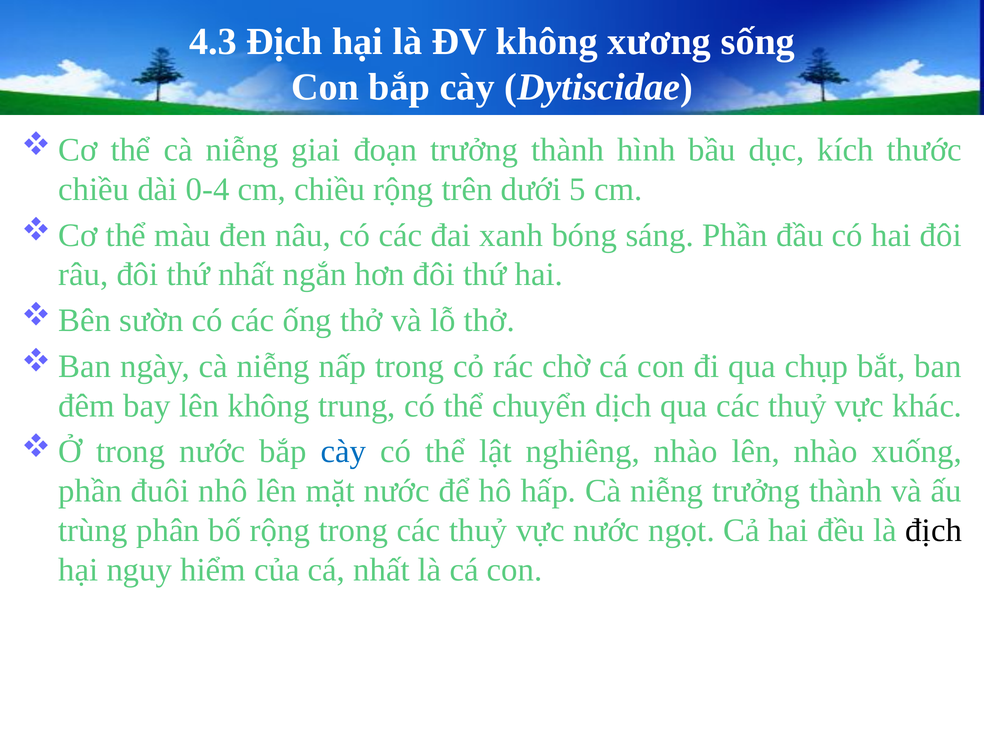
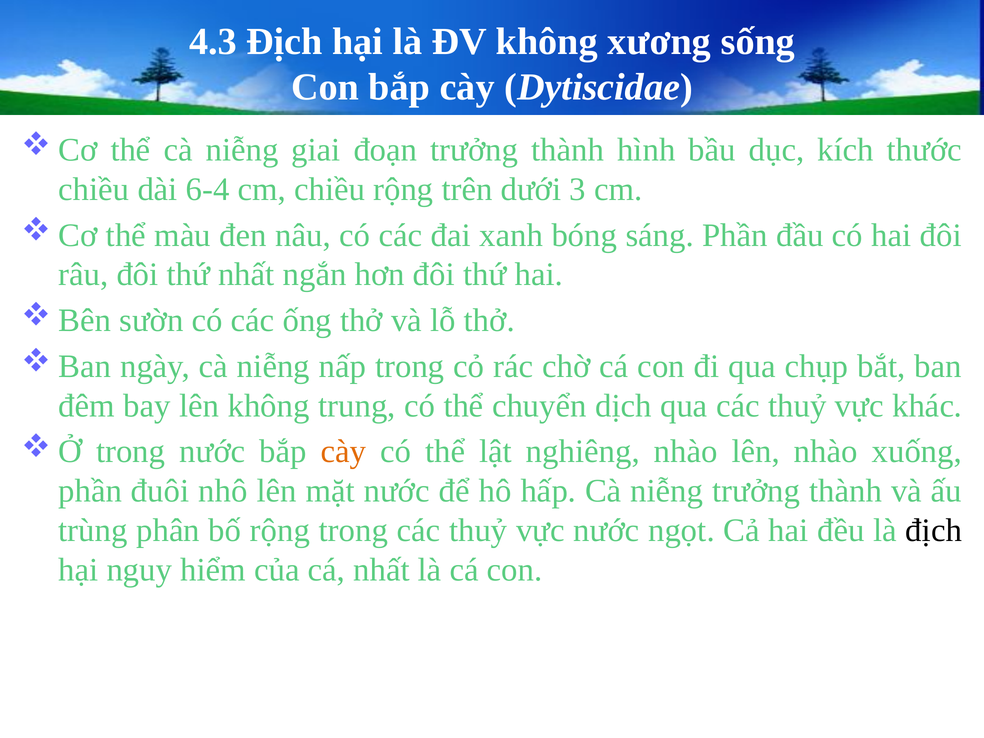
0-4: 0-4 -> 6-4 (208, 189)
5: 5 -> 3 (578, 189)
cày colour: blue -> orange (344, 452)
